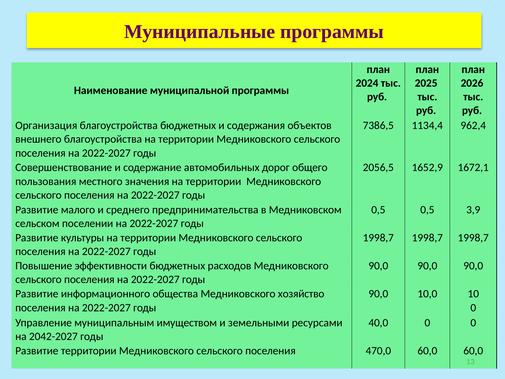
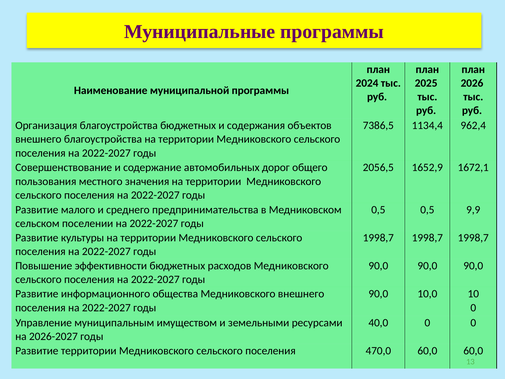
3,9: 3,9 -> 9,9 (473, 210)
Медниковского хозяйство: хозяйство -> внешнего (301, 294)
2042-2027: 2042-2027 -> 2026-2027 (53, 336)
